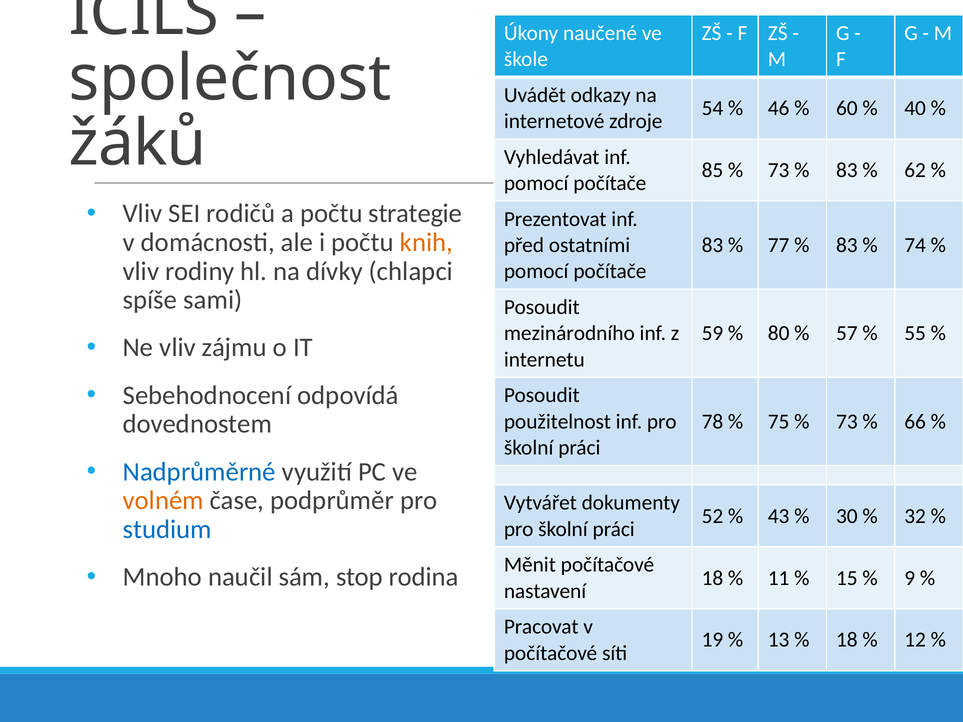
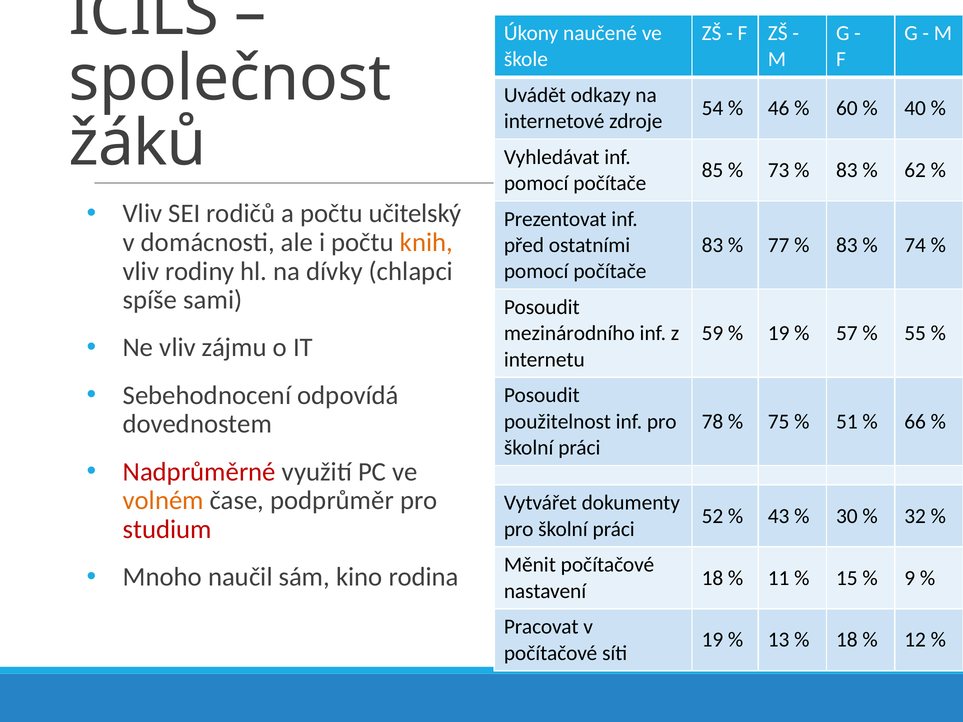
strategie: strategie -> učitelský (415, 213)
80: 80 -> 19 (779, 334)
73: 73 -> 51 (847, 422)
Nadprůměrné colour: blue -> red (199, 472)
studium colour: blue -> red (167, 530)
stop: stop -> kino (359, 577)
